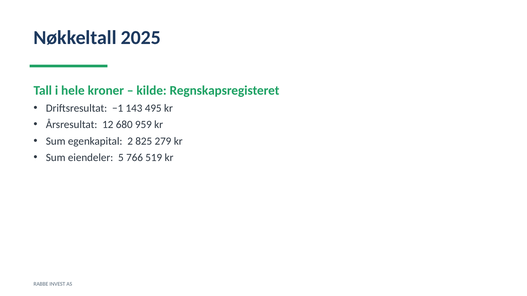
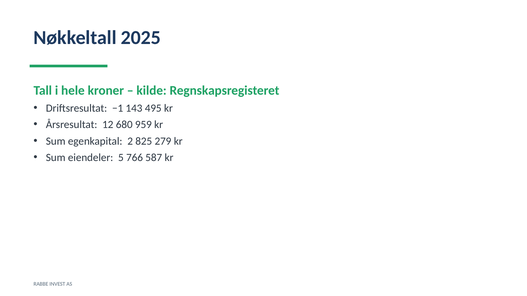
519: 519 -> 587 (154, 158)
